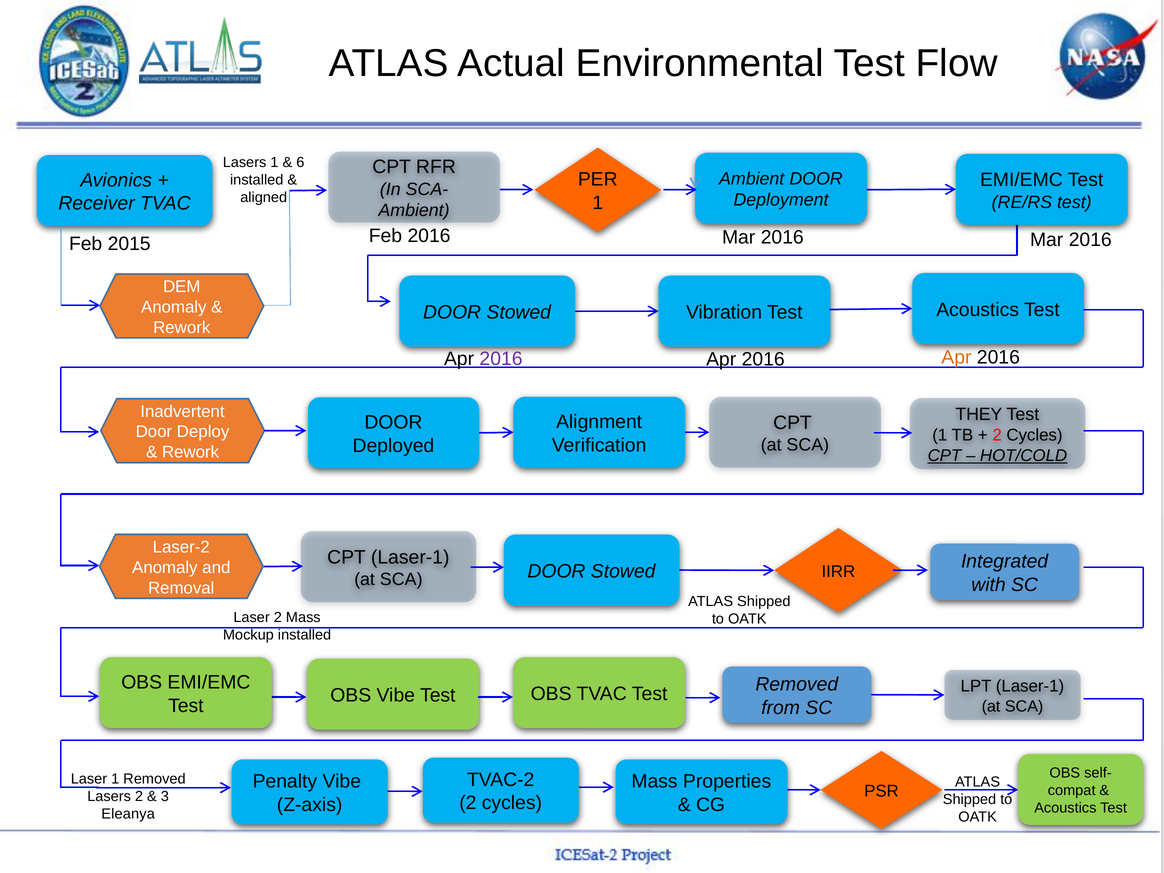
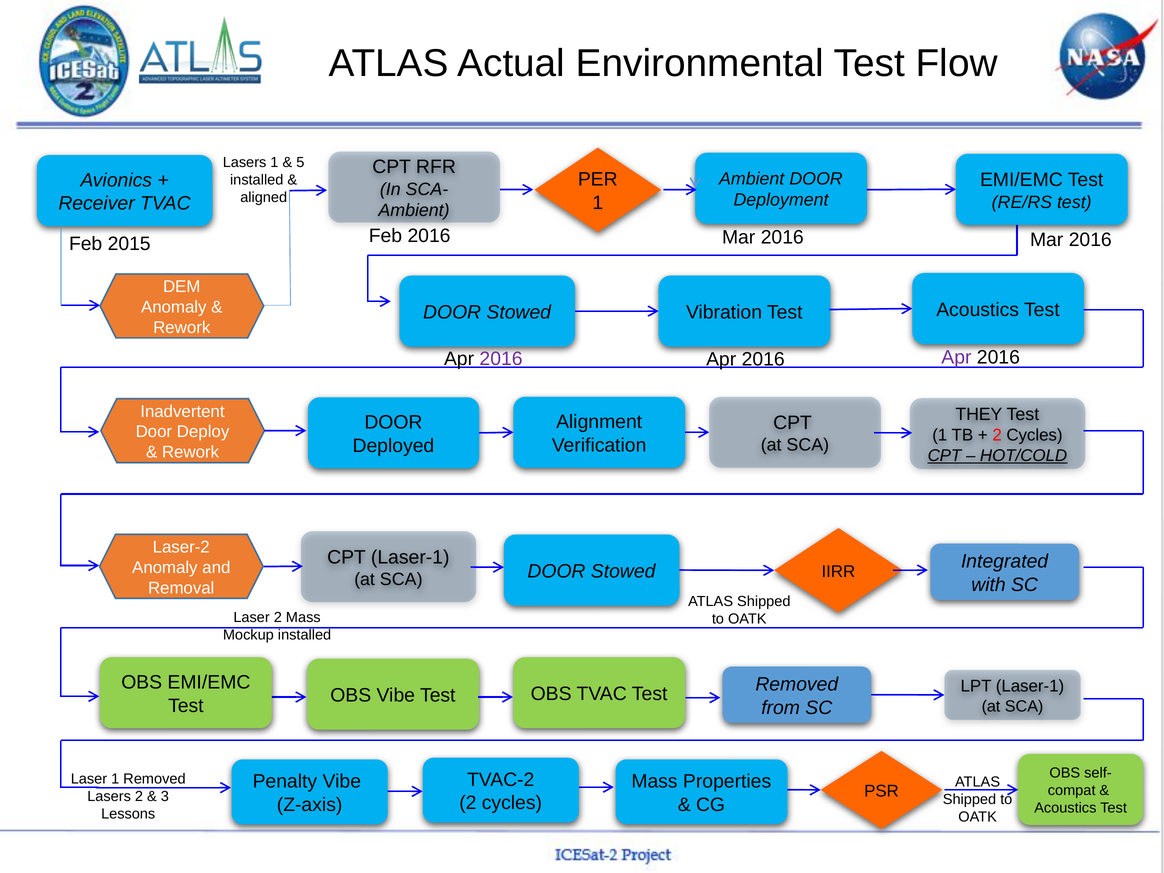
6: 6 -> 5 (300, 162)
Apr colour: orange -> purple (956, 357)
Eleanya: Eleanya -> Lessons (128, 814)
